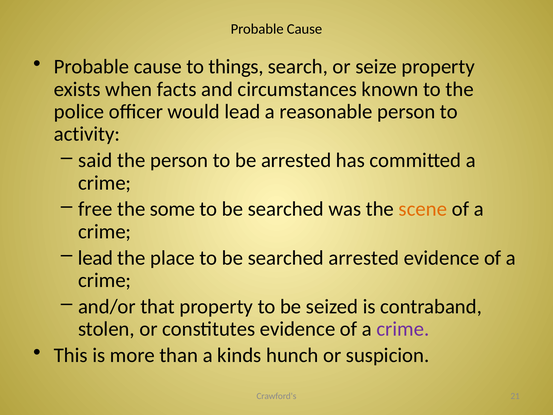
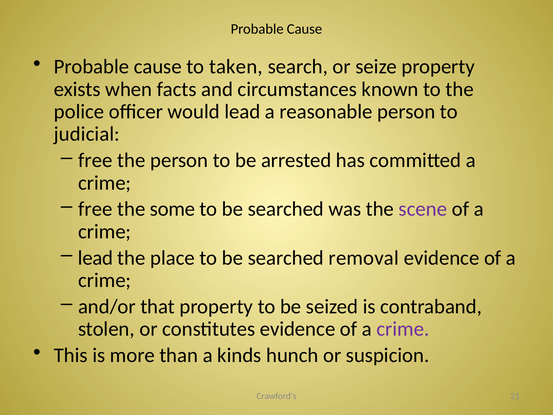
things: things -> taken (236, 67)
activity: activity -> judicial (87, 134)
said: said -> free (95, 160)
scene colour: orange -> purple (423, 209)
searched arrested: arrested -> removal (364, 258)
